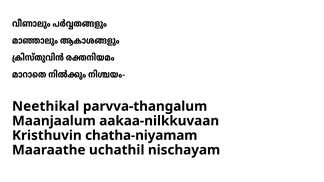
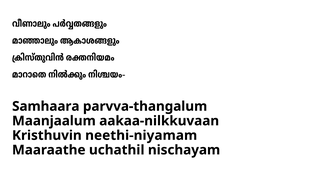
Neethikal: Neethikal -> Samhaara (46, 106)
chatha-niyamam: chatha-niyamam -> neethi-niyamam (141, 136)
